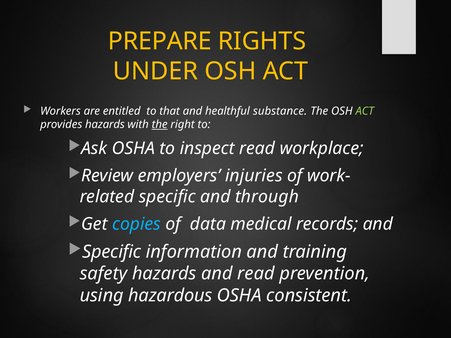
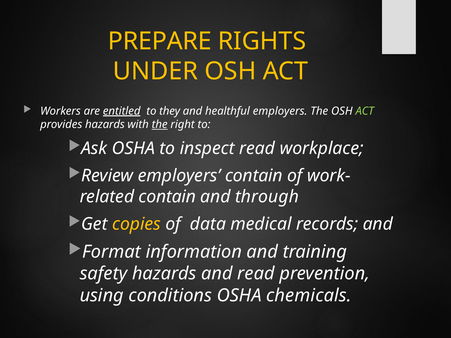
entitled underline: none -> present (122, 111)
that: that -> they (170, 111)
healthful substance: substance -> employers (280, 111)
employers injuries: injuries -> contain (254, 176)
specific: specific -> contain (167, 197)
copies colour: light blue -> yellow (136, 224)
Specific: Specific -> Format (111, 252)
hazardous: hazardous -> conditions (170, 296)
consistent: consistent -> chemicals (309, 296)
